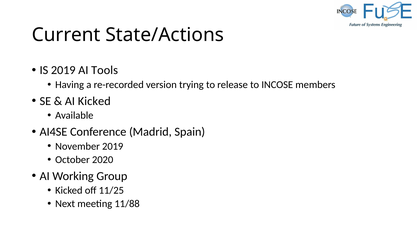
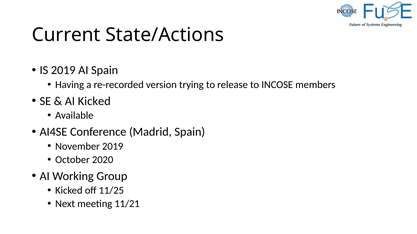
AI Tools: Tools -> Spain (105, 70)
11/88: 11/88 -> 11/21 (127, 204)
